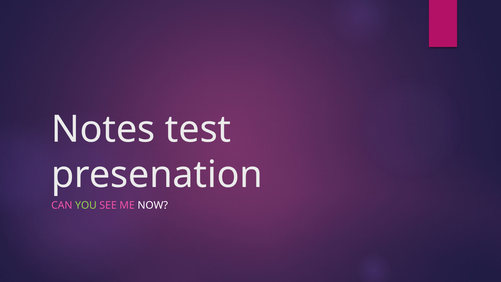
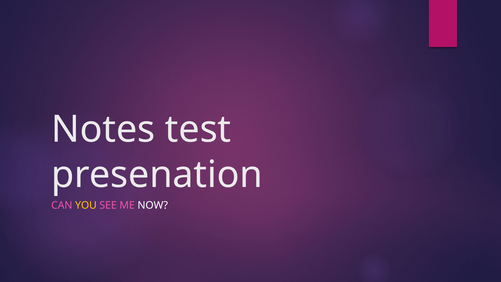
YOU colour: light green -> yellow (86, 205)
